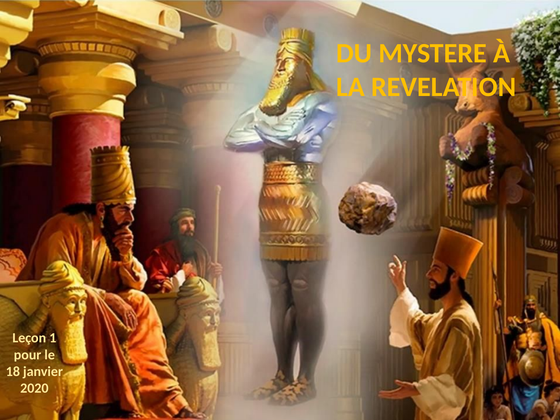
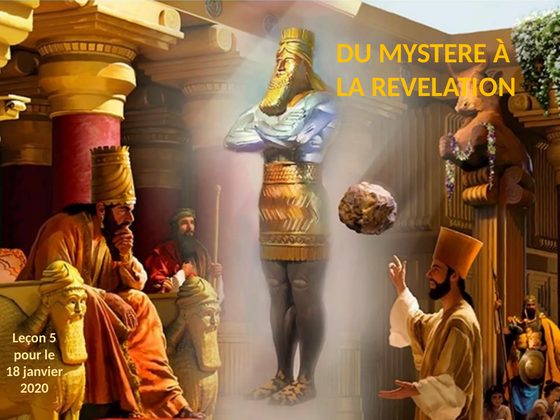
1: 1 -> 5 (53, 338)
